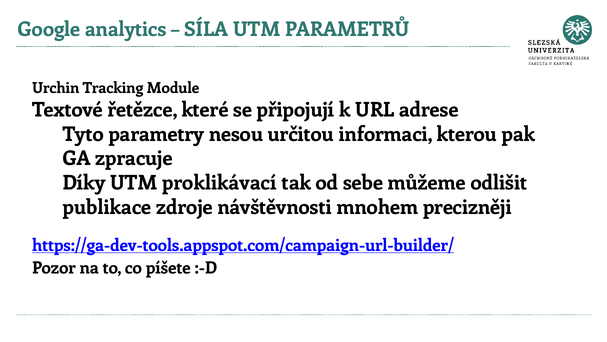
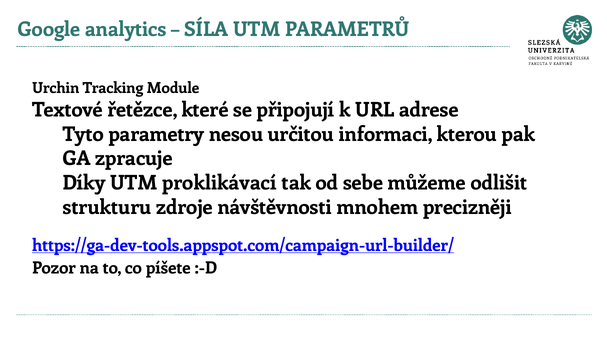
publikace: publikace -> strukturu (107, 207)
